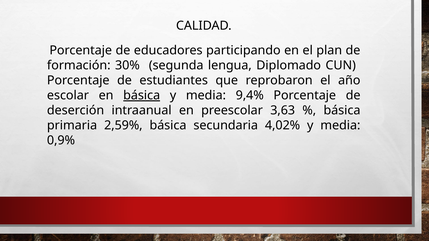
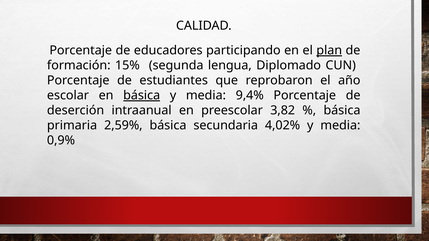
plan underline: none -> present (329, 50)
30%: 30% -> 15% (127, 66)
3,63: 3,63 -> 3,82 (283, 111)
